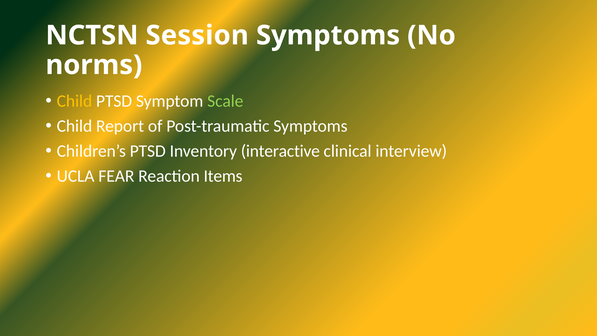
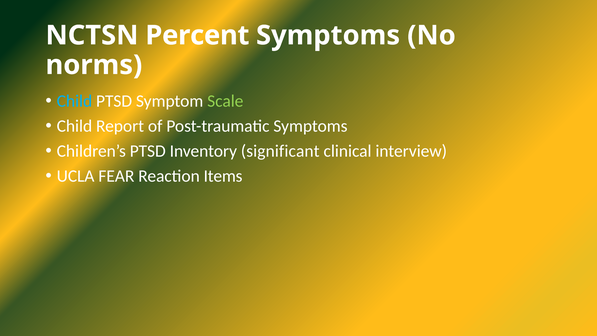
Session: Session -> Percent (197, 35)
Child colour: yellow -> light blue (74, 101)
interactive: interactive -> significant (280, 151)
